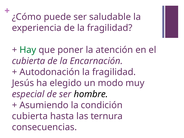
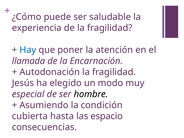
Hay colour: green -> blue (28, 50)
cubierta: cubierta -> llamada (29, 61)
ternura: ternura -> espacio (107, 116)
